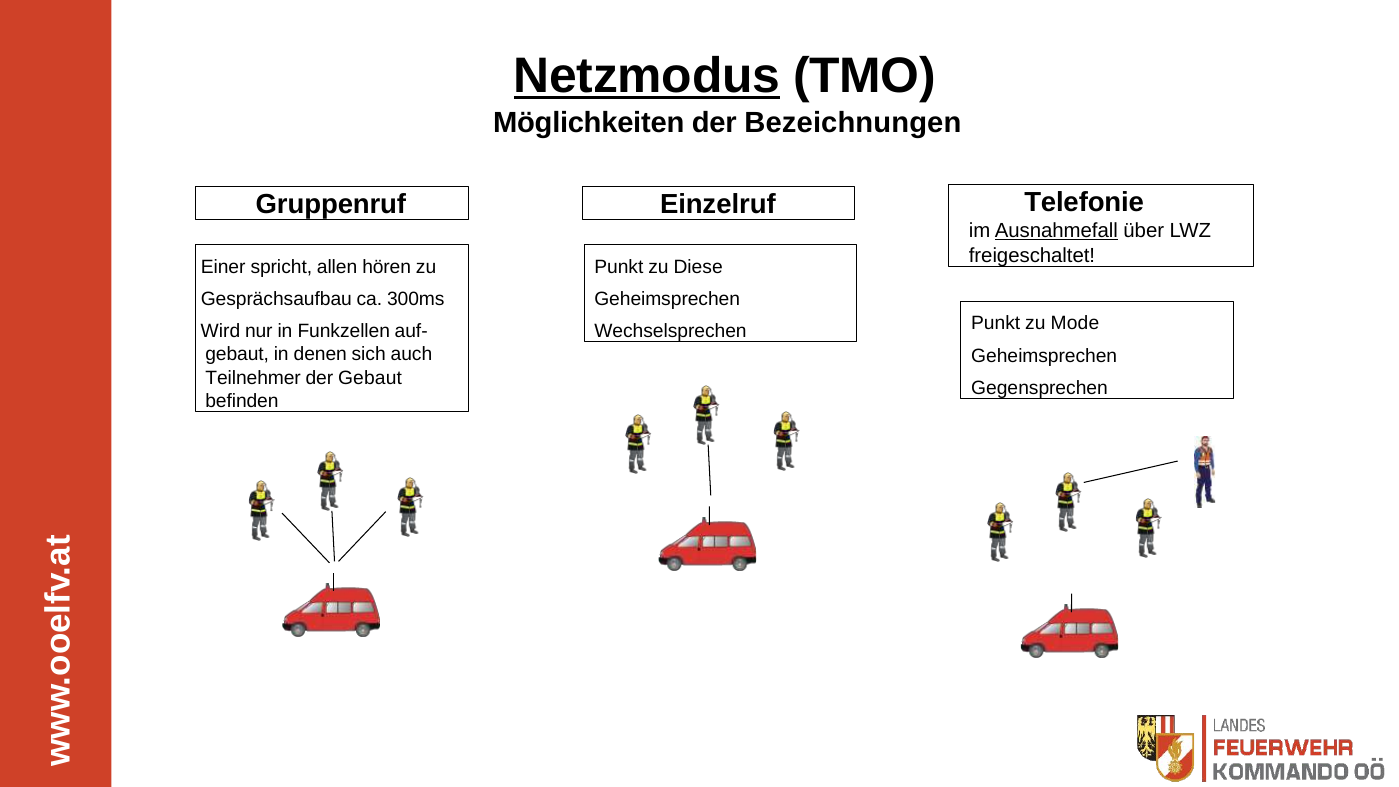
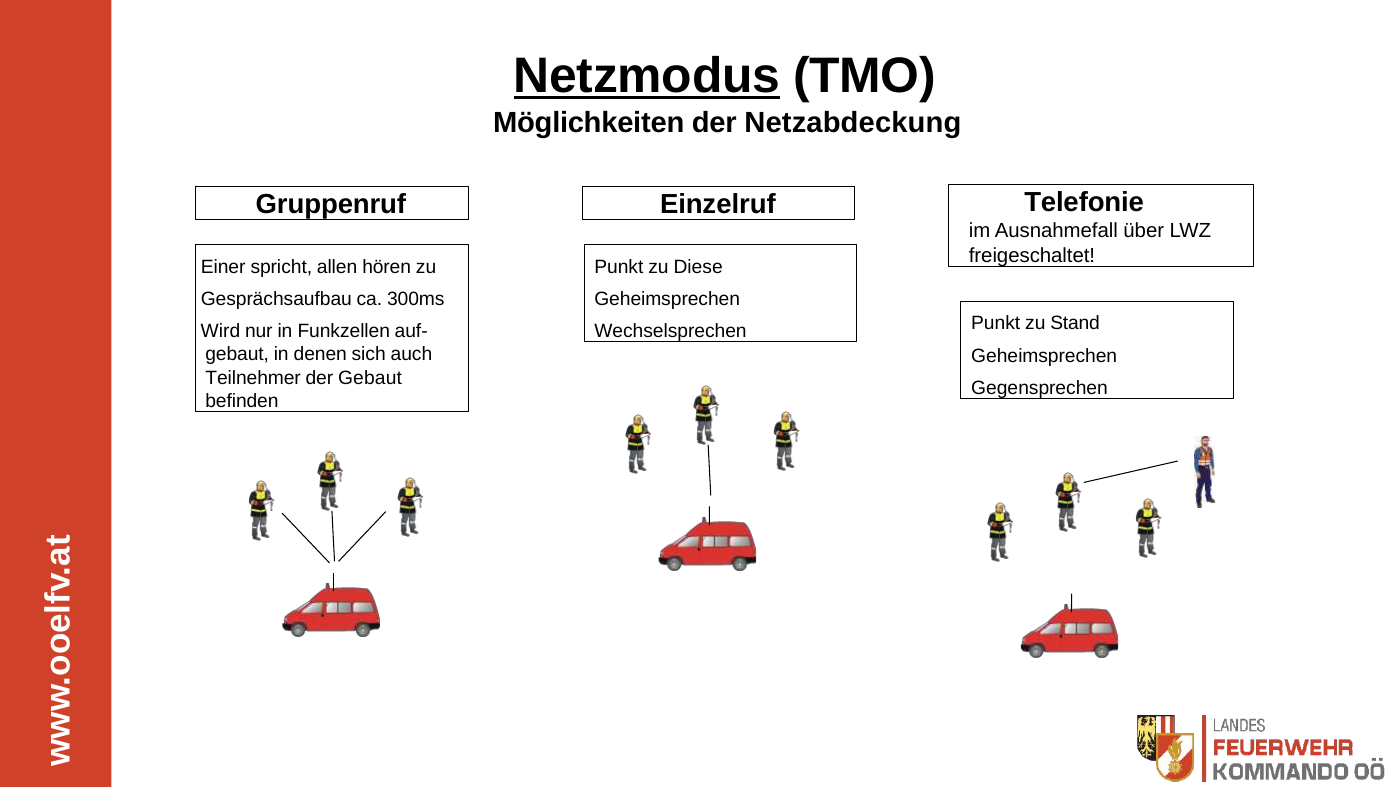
Bezeichnungen: Bezeichnungen -> Netzabdeckung (853, 122)
Ausnahmefall underline: present -> none (1056, 231)
Mode: Mode -> Stand (1075, 324)
